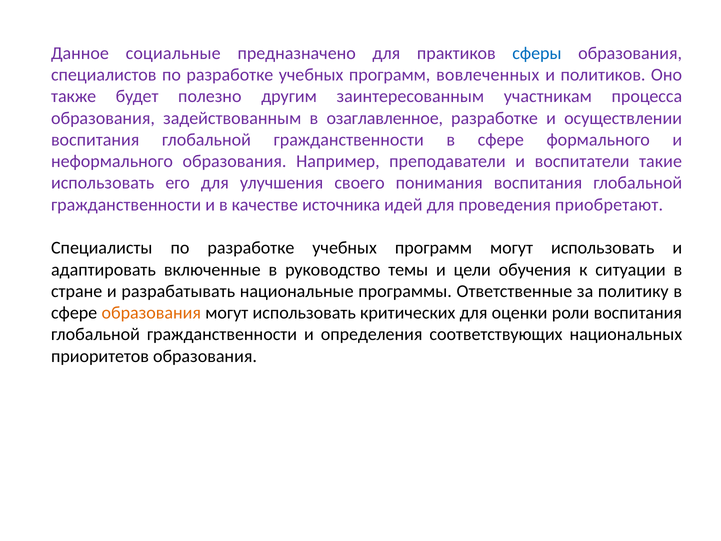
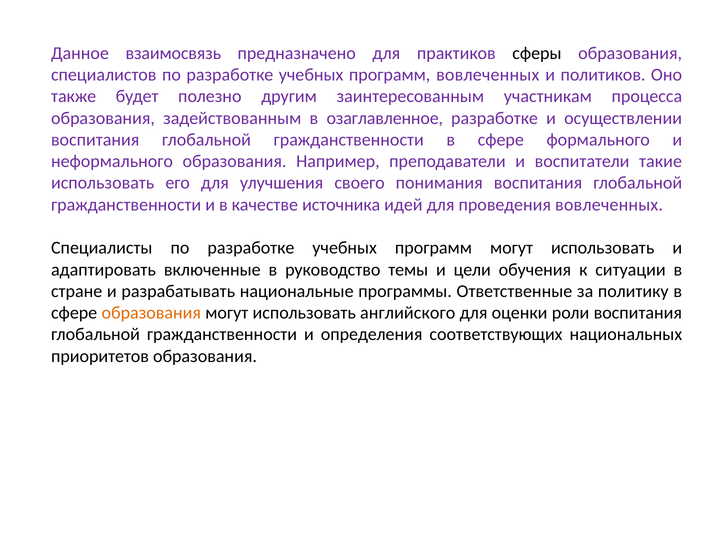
социальные: социальные -> взаимосвязь (173, 53)
сферы colour: blue -> black (537, 53)
проведения приобретают: приобретают -> вовлеченных (609, 205)
критических: критических -> английского (408, 313)
